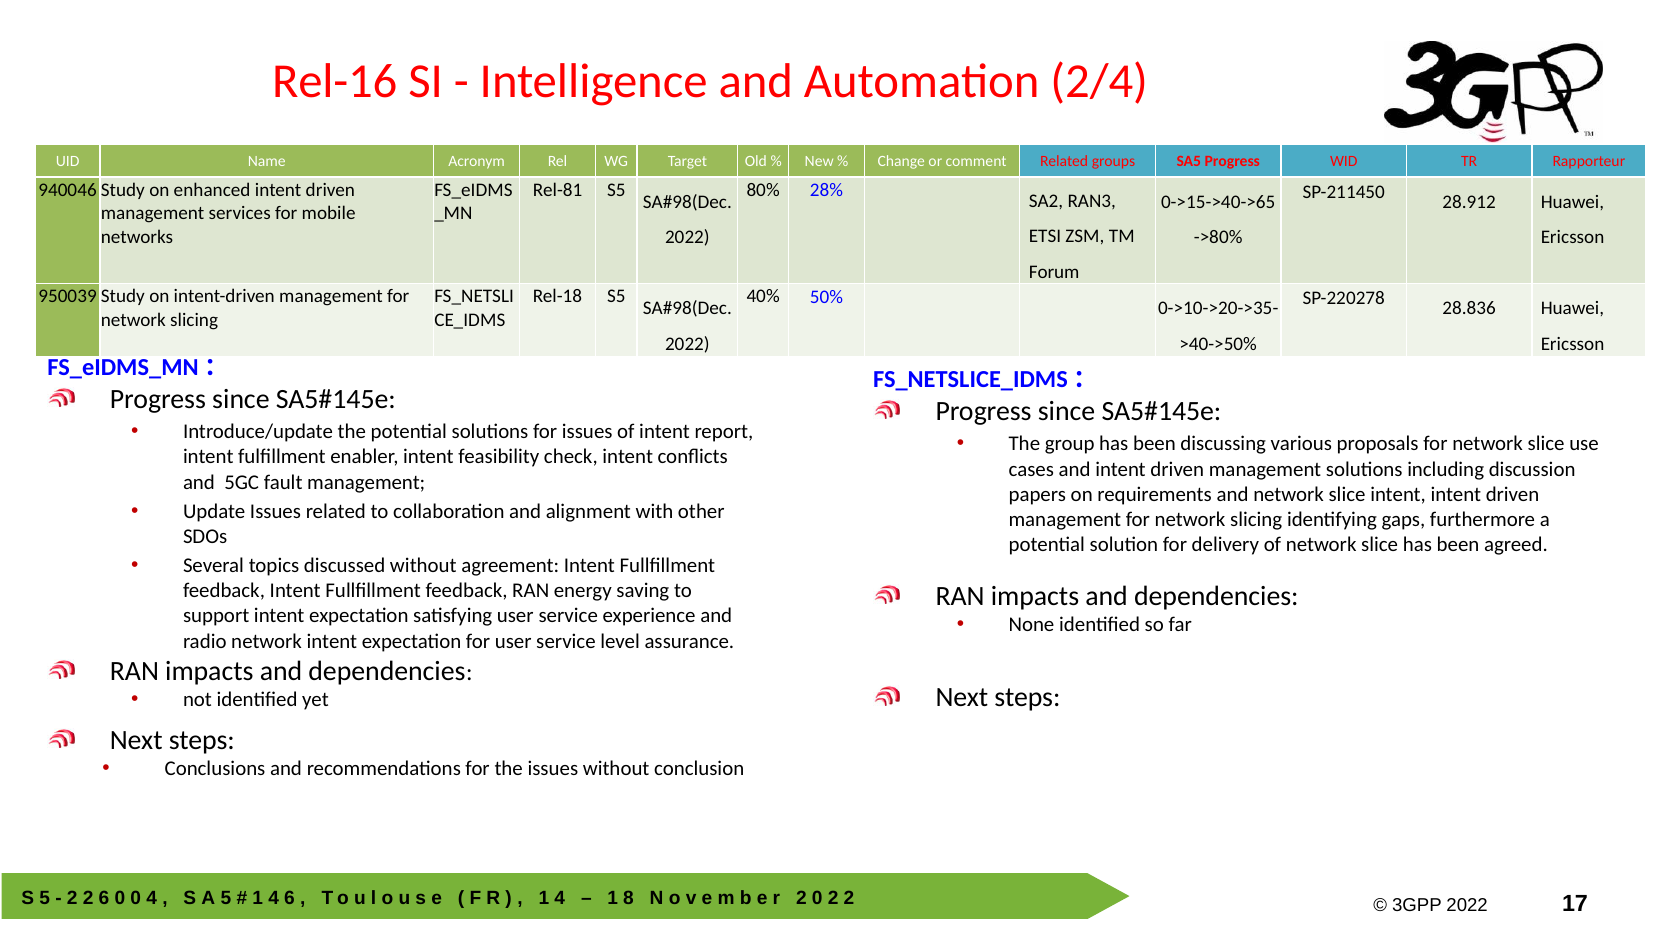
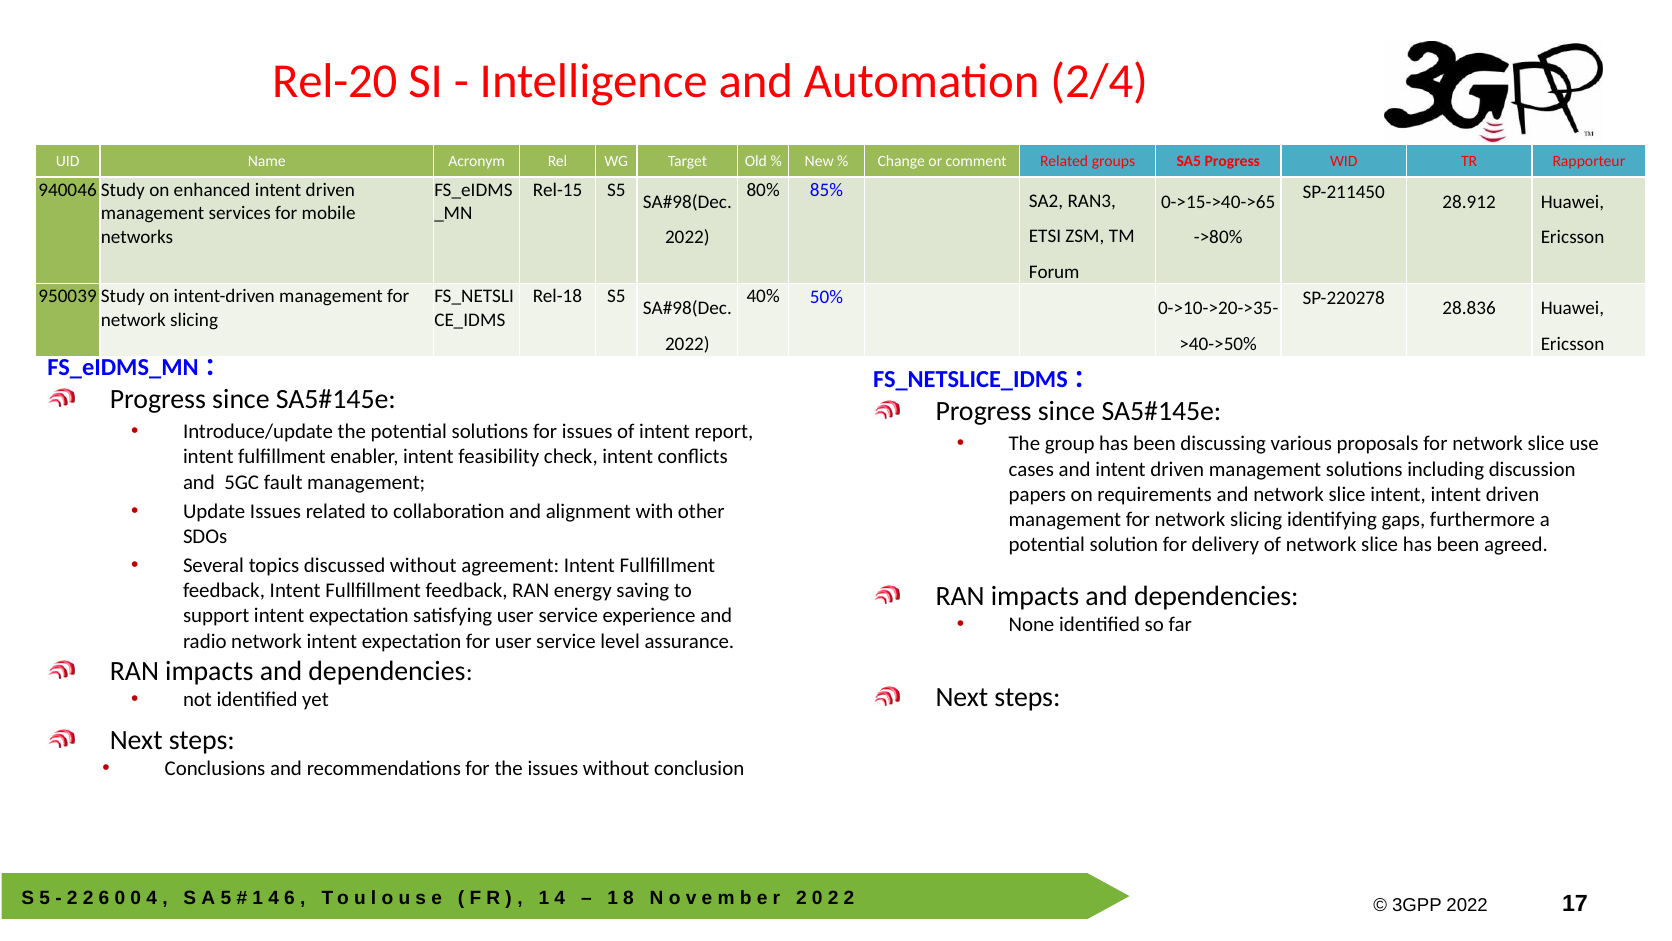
Rel-16: Rel-16 -> Rel-20 (335, 82)
Rel-81: Rel-81 -> Rel-15 (558, 190)
28%: 28% -> 85% (827, 190)
